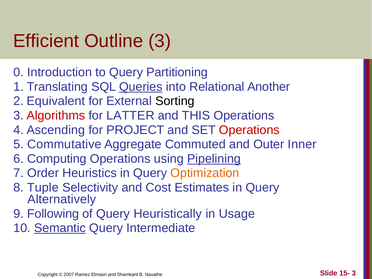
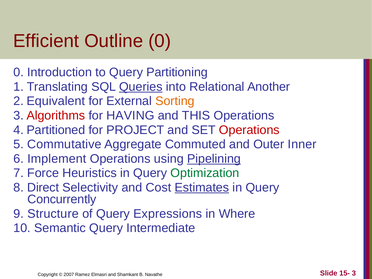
Outline 3: 3 -> 0 (160, 41)
Sorting colour: black -> orange (175, 101)
LATTER: LATTER -> HAVING (130, 116)
Ascending: Ascending -> Partitioned (56, 130)
Computing: Computing -> Implement (57, 159)
Order: Order -> Force (43, 173)
Optimization colour: orange -> green (205, 173)
Tuple: Tuple -> Direct (43, 187)
Estimates underline: none -> present (202, 187)
Alternatively: Alternatively -> Concurrently (62, 199)
Following: Following -> Structure (53, 214)
Heuristically: Heuristically -> Expressions (168, 214)
Usage: Usage -> Where (237, 214)
Semantic underline: present -> none (60, 228)
